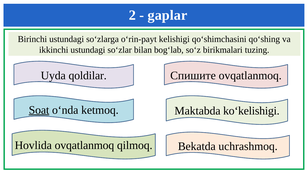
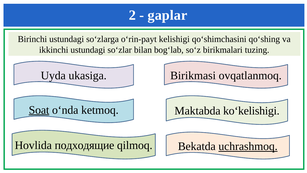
qoldilar: qoldilar -> ukasiga (88, 75)
Спишите: Спишите -> Birikmasi (193, 75)
Hovlida ovqatlanmoq: ovqatlanmoq -> подходящие (84, 145)
uchrashmoq underline: none -> present (248, 146)
